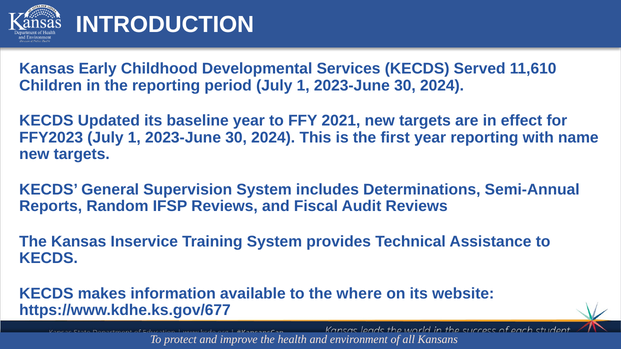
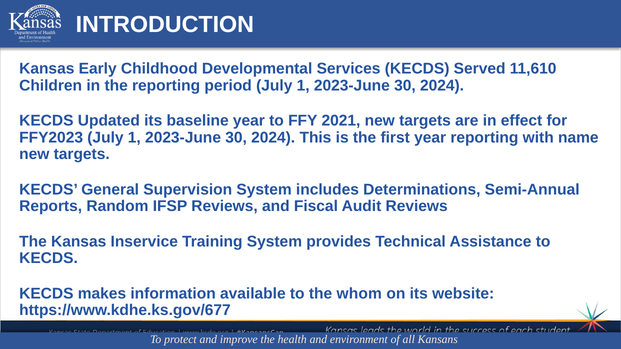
where: where -> whom (359, 294)
